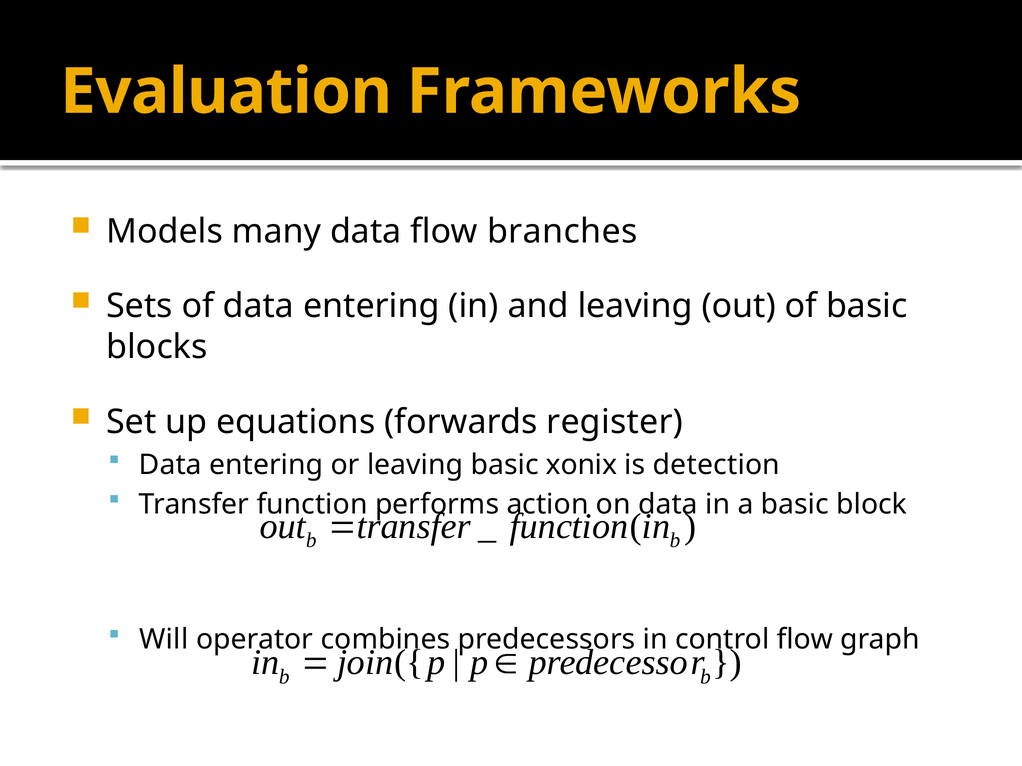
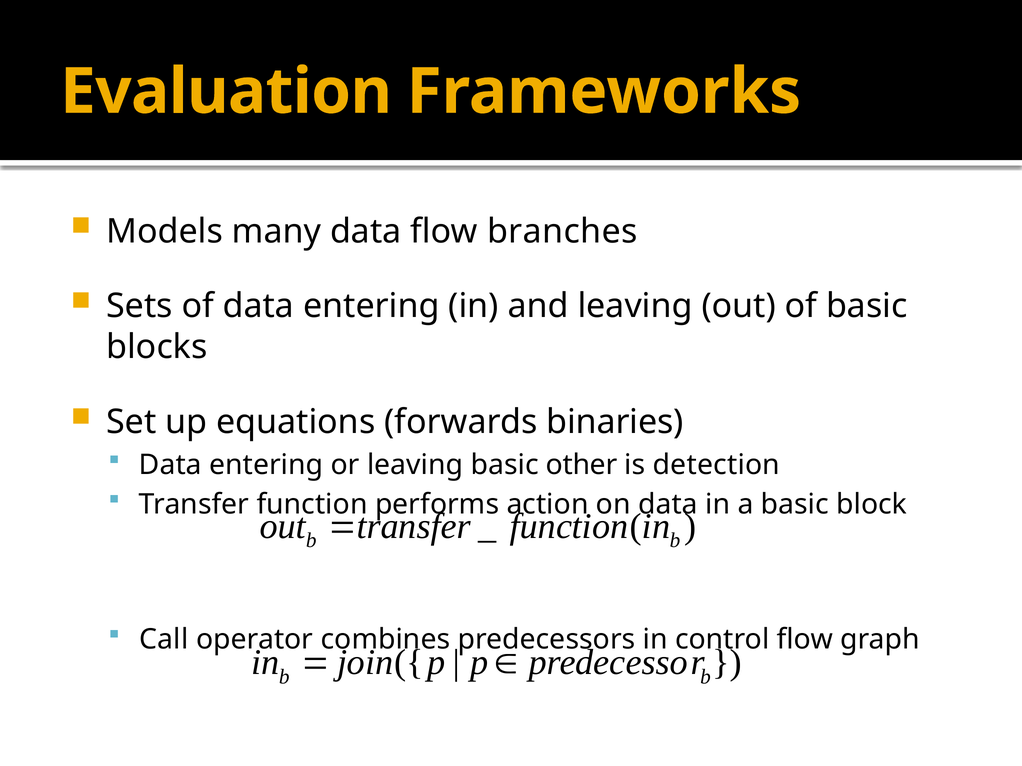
register: register -> binaries (615, 422)
xonix: xonix -> other (582, 465)
Will: Will -> Call (164, 640)
